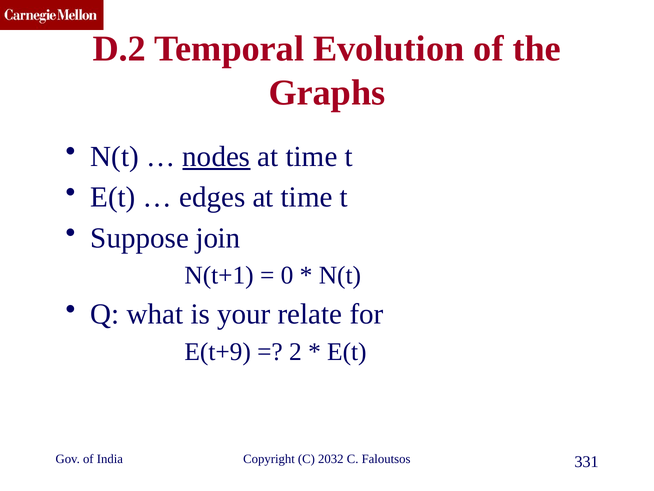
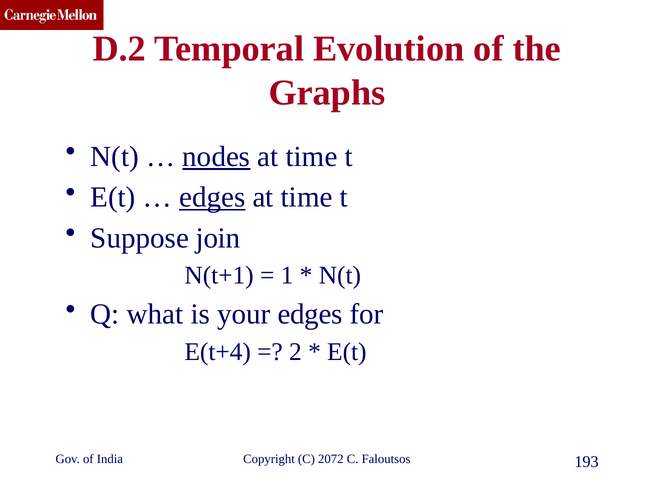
edges underline: none -> present (212, 197)
0: 0 -> 1 (287, 275)
your relate: relate -> edges (310, 314)
E(t+9: E(t+9 -> E(t+4 (218, 352)
2032: 2032 -> 2072 (331, 459)
331: 331 -> 193 (587, 461)
